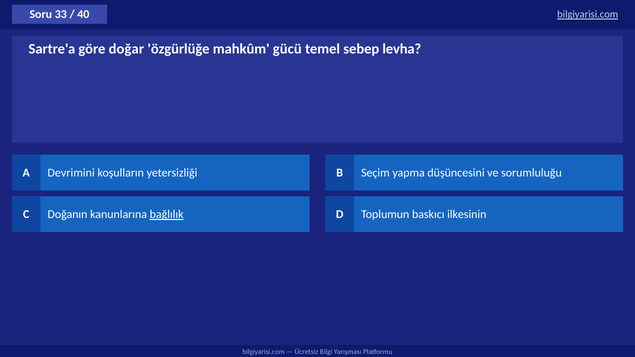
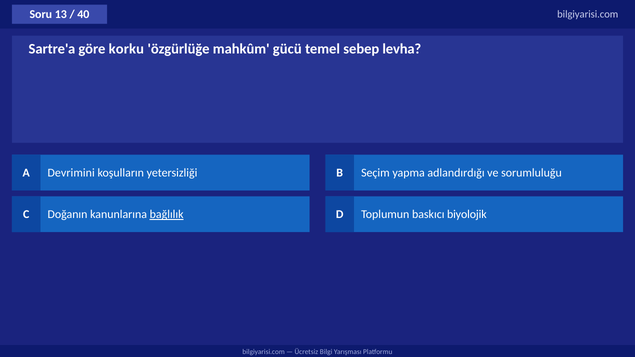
33: 33 -> 13 (61, 15)
bilgiyarisi.com underline: present -> none (588, 14)
doğar: doğar -> korku (126, 49)
düşüncesini: düşüncesini -> adlandırdığı (456, 173)
ilkesinin: ilkesinin -> biyolojik (467, 214)
